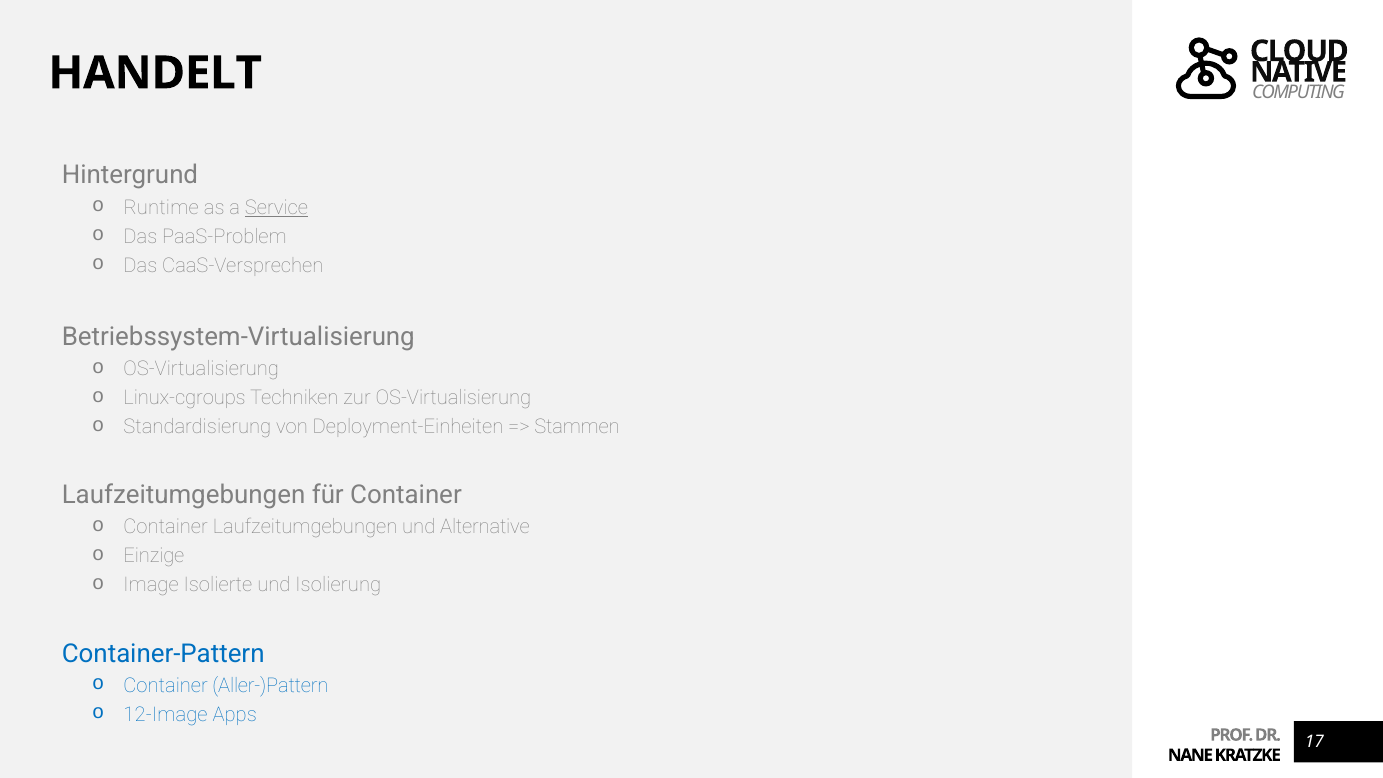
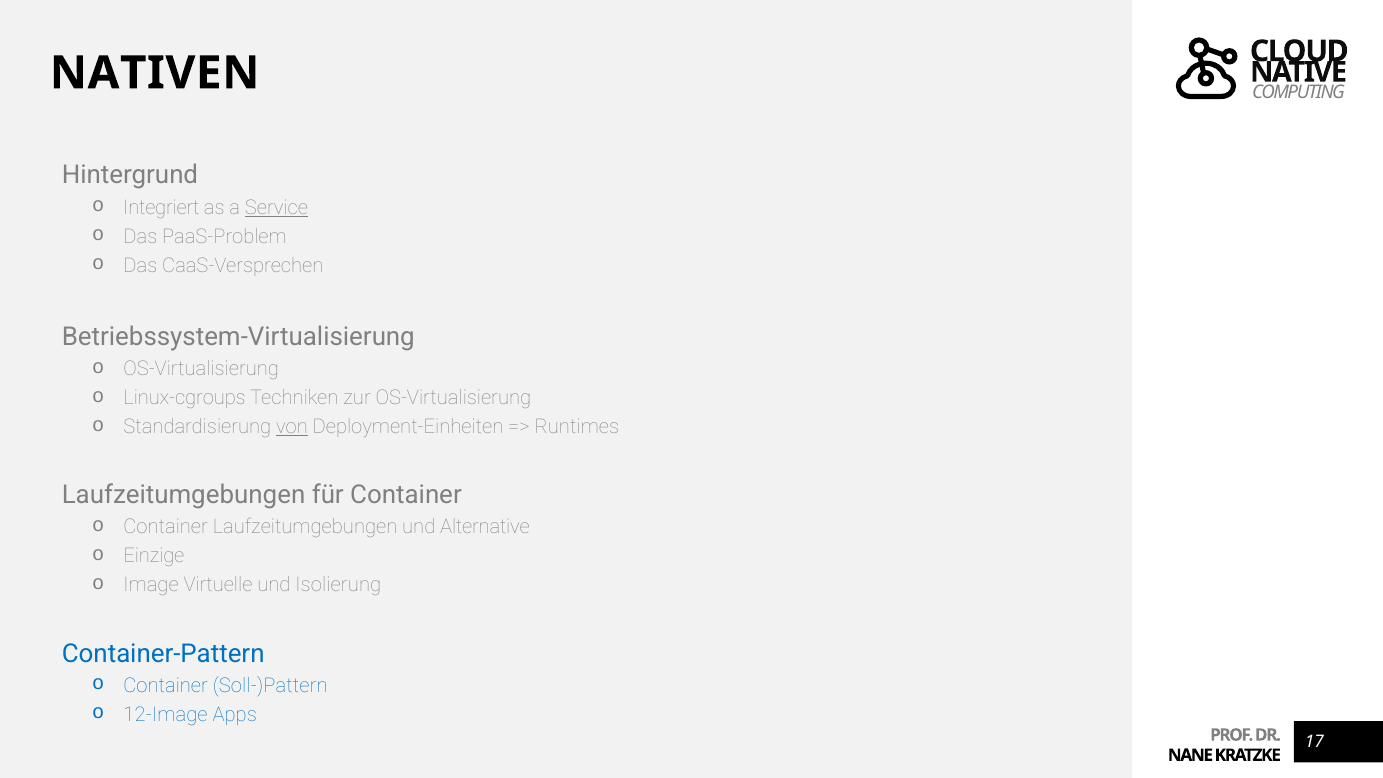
HANDELT: HANDELT -> NATIVEN (155, 73)
Runtime: Runtime -> Integriert (161, 207)
von underline: none -> present (292, 427)
Stammen: Stammen -> Runtimes (577, 427)
Isolierte: Isolierte -> Virtuelle (218, 585)
Aller-)Pattern: Aller-)Pattern -> Soll-)Pattern (270, 686)
